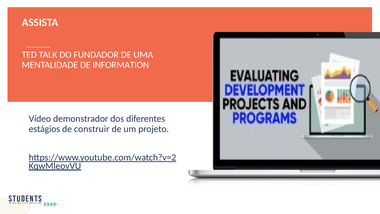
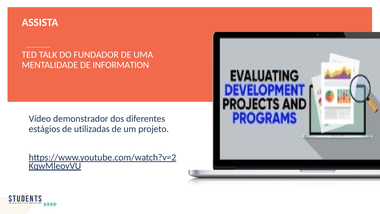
construir: construir -> utilizadas (92, 129)
